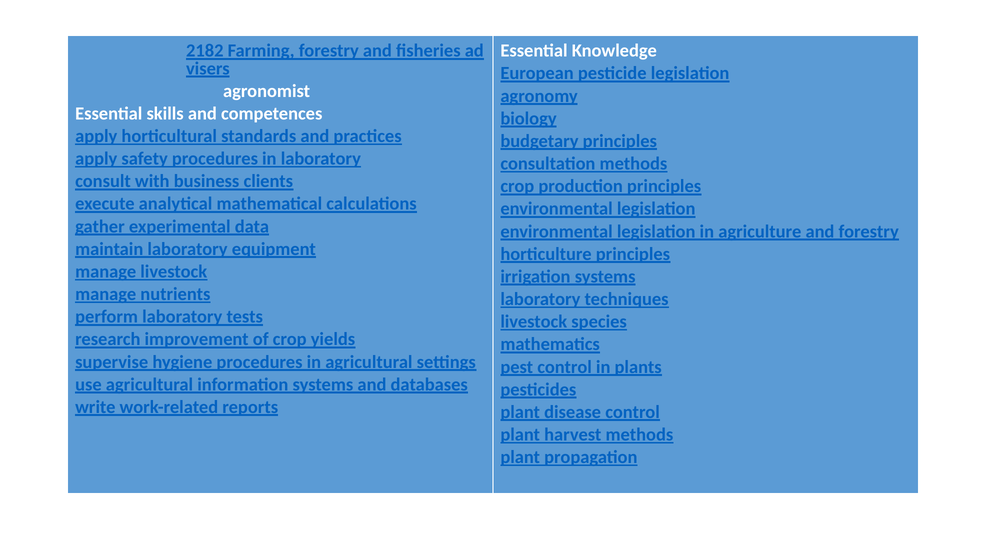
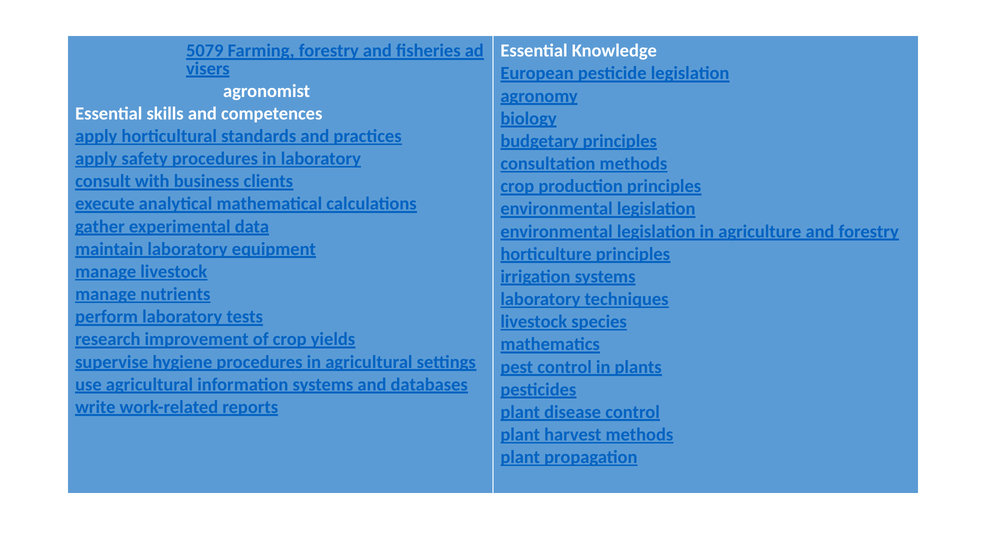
2182: 2182 -> 5079 (205, 51)
